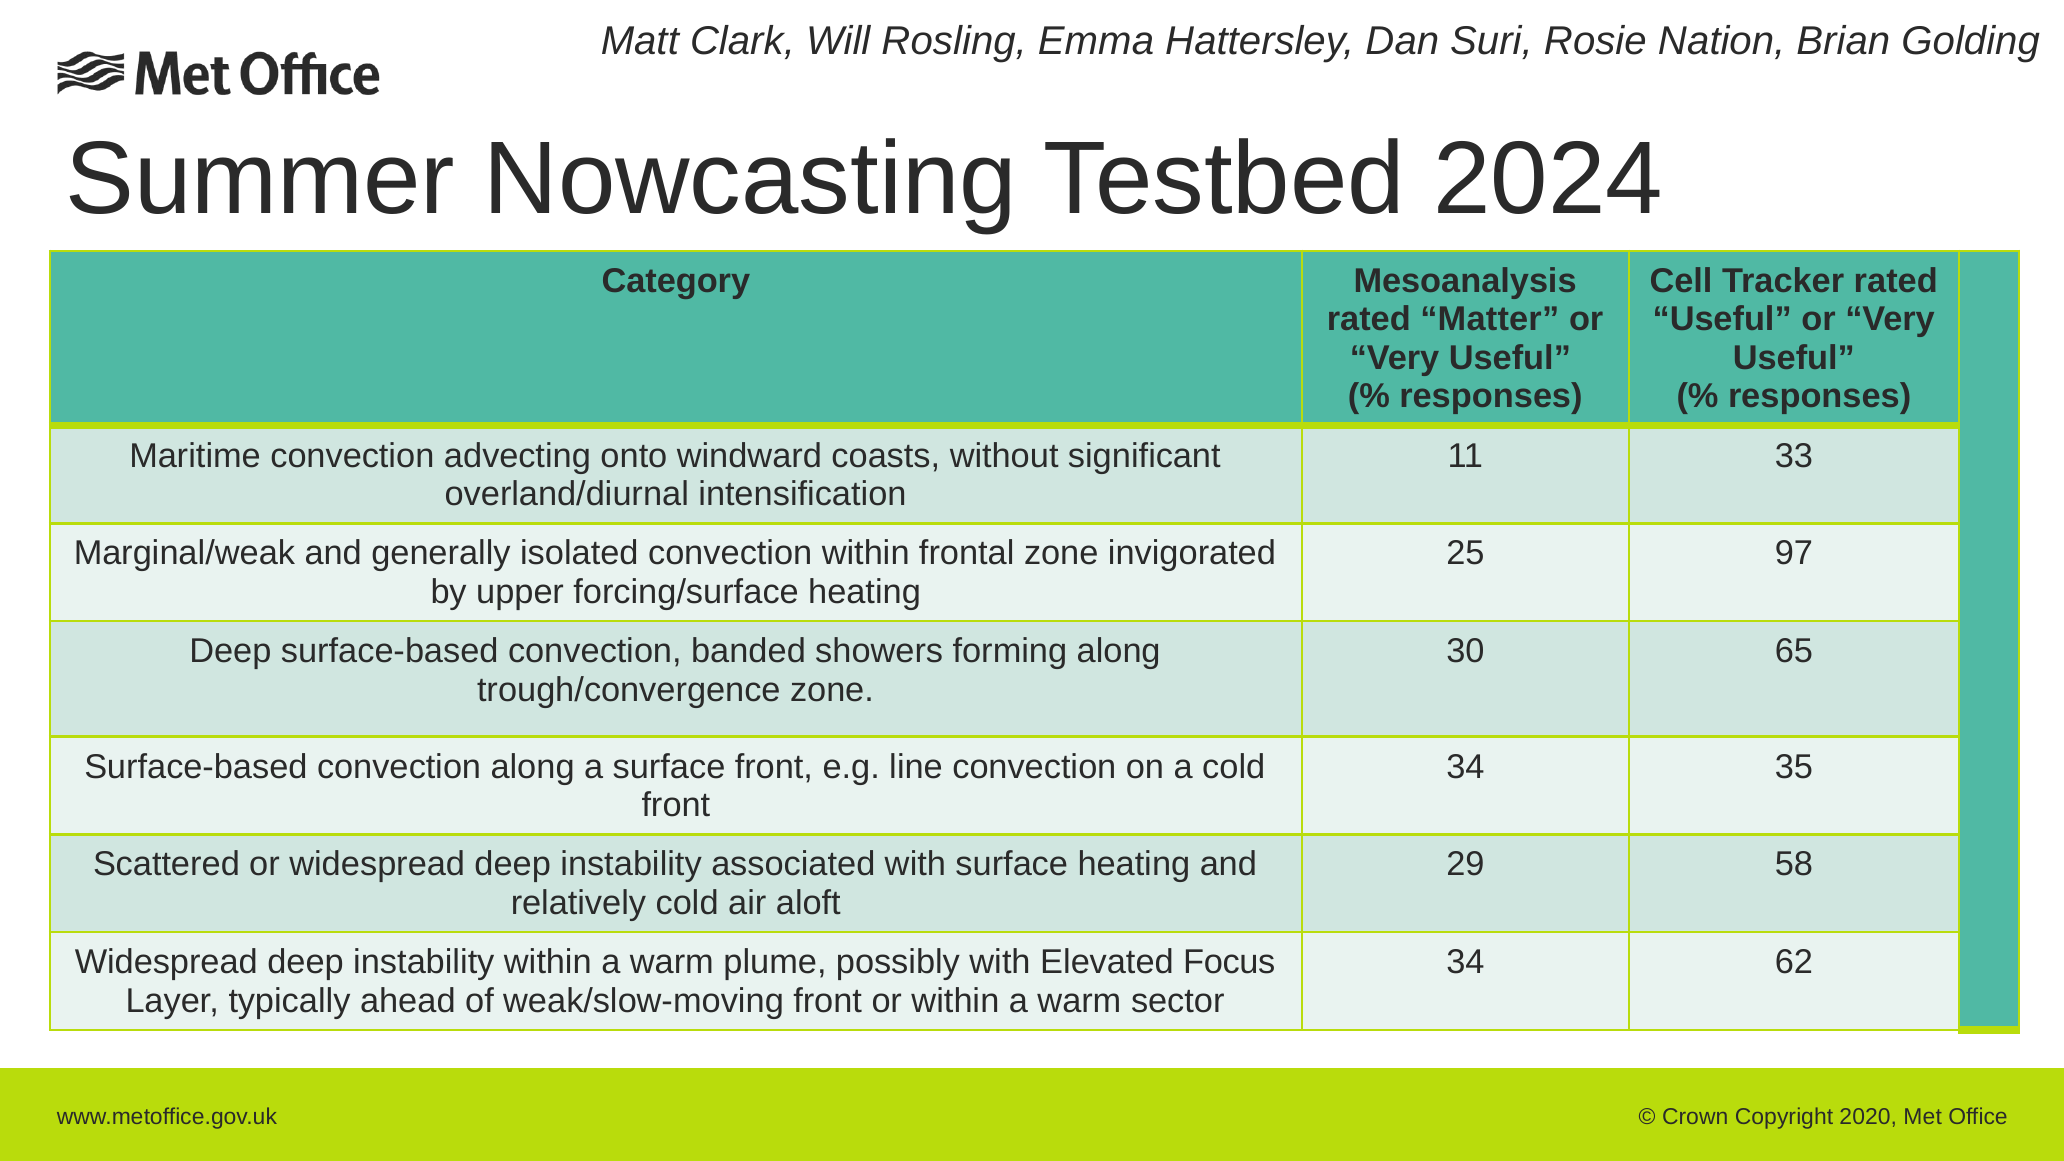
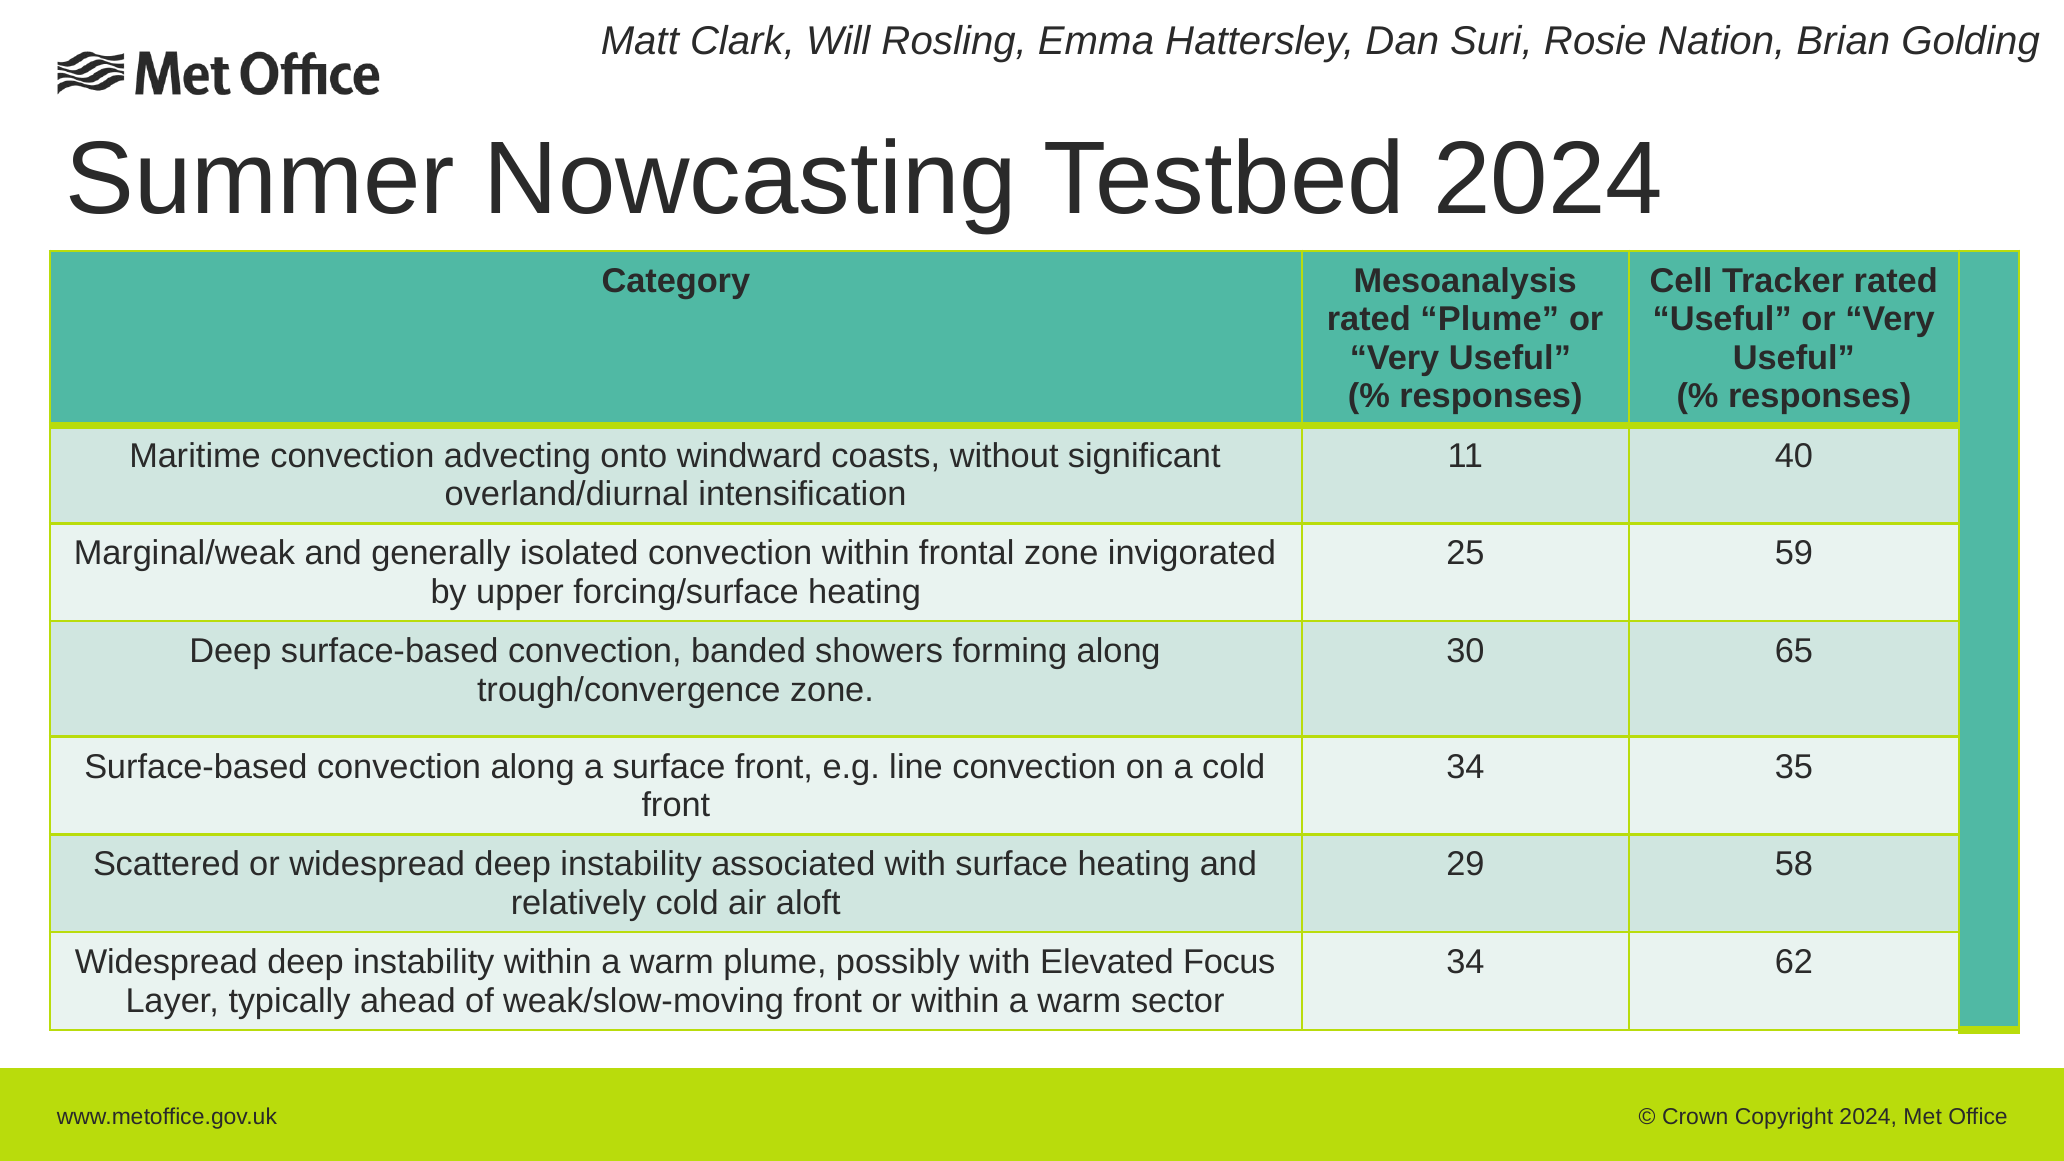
rated Matter: Matter -> Plume (1490, 320)
33: 33 -> 40 (1794, 456)
97: 97 -> 59 (1794, 554)
Copyright 2020: 2020 -> 2024 (1868, 1117)
